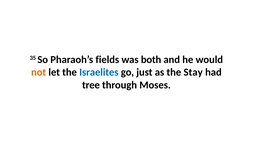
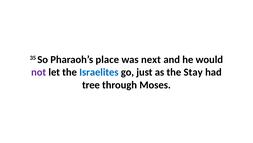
fields: fields -> place (107, 59)
both: both -> next (151, 59)
not colour: orange -> purple (39, 72)
